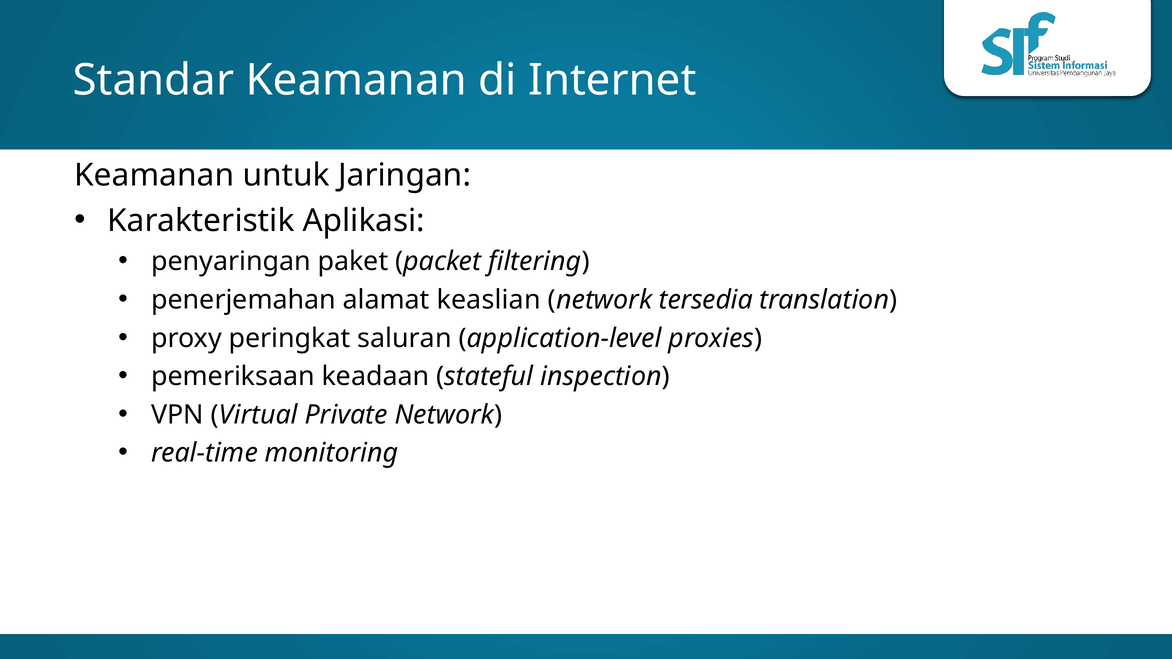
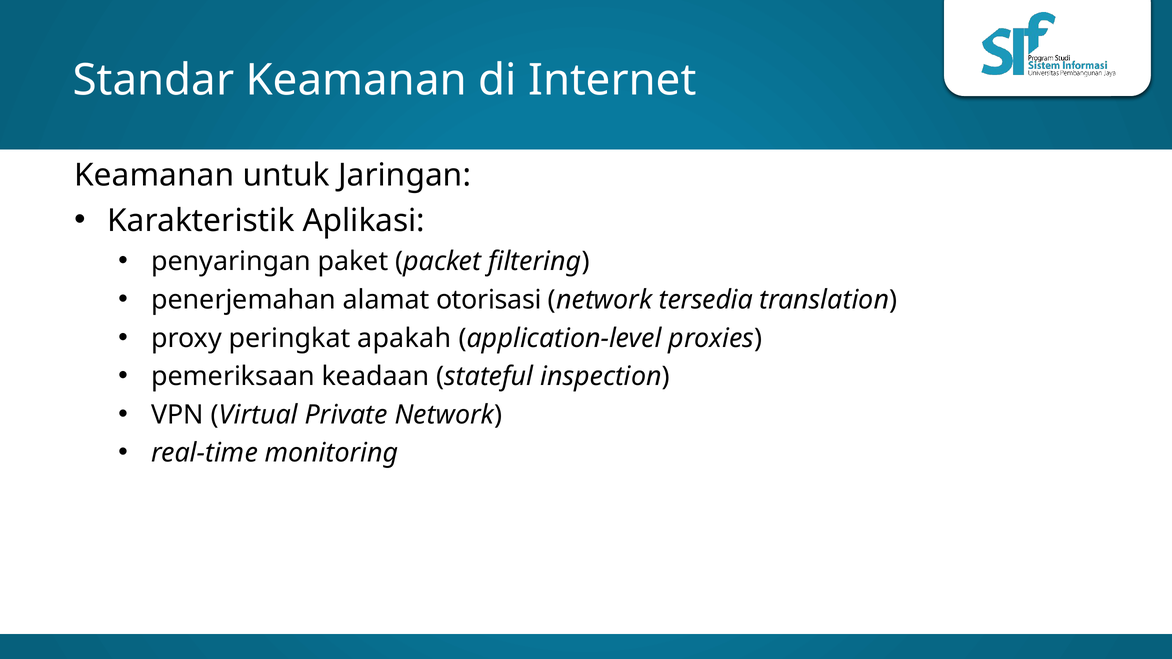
keaslian: keaslian -> otorisasi (489, 300)
saluran: saluran -> apakah (404, 338)
